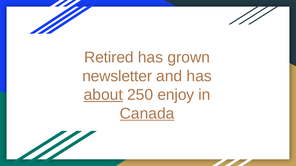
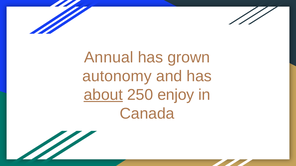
Retired: Retired -> Annual (109, 58)
newsletter: newsletter -> autonomy (117, 76)
Canada underline: present -> none (147, 114)
